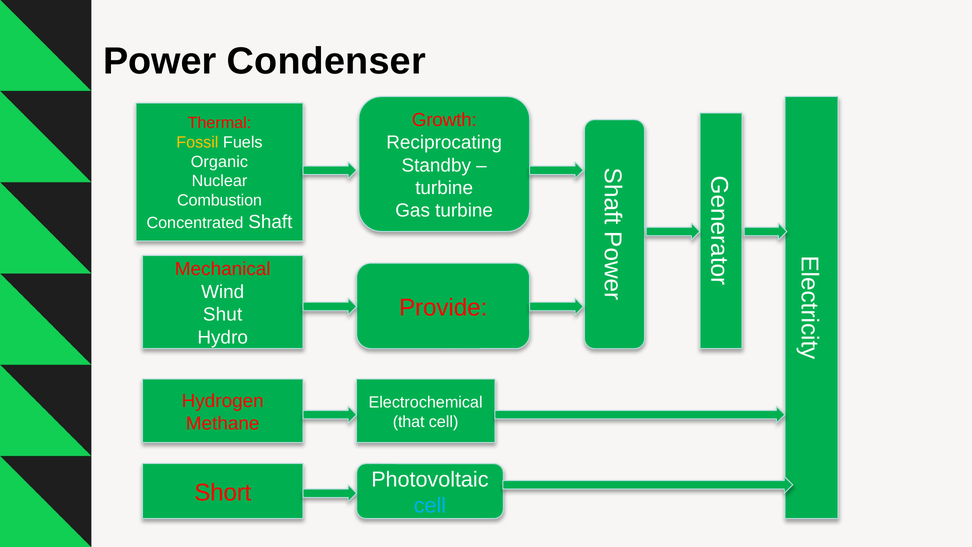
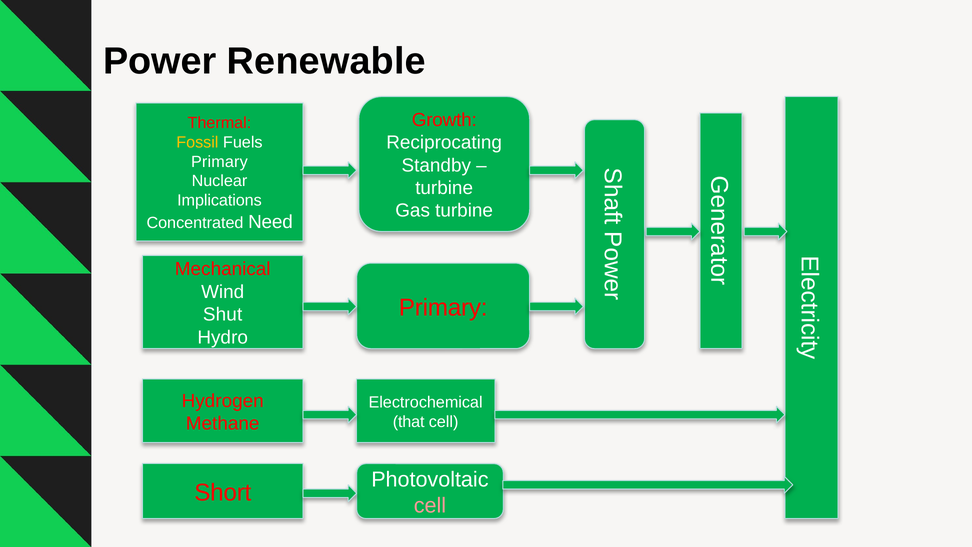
Condenser: Condenser -> Renewable (326, 61)
Organic: Organic -> Primary (219, 162)
Combustion: Combustion -> Implications (219, 201)
Shaft: Shaft -> Need (270, 222)
Provide: Provide -> Primary (443, 307)
cell colour: light blue -> pink (430, 505)
